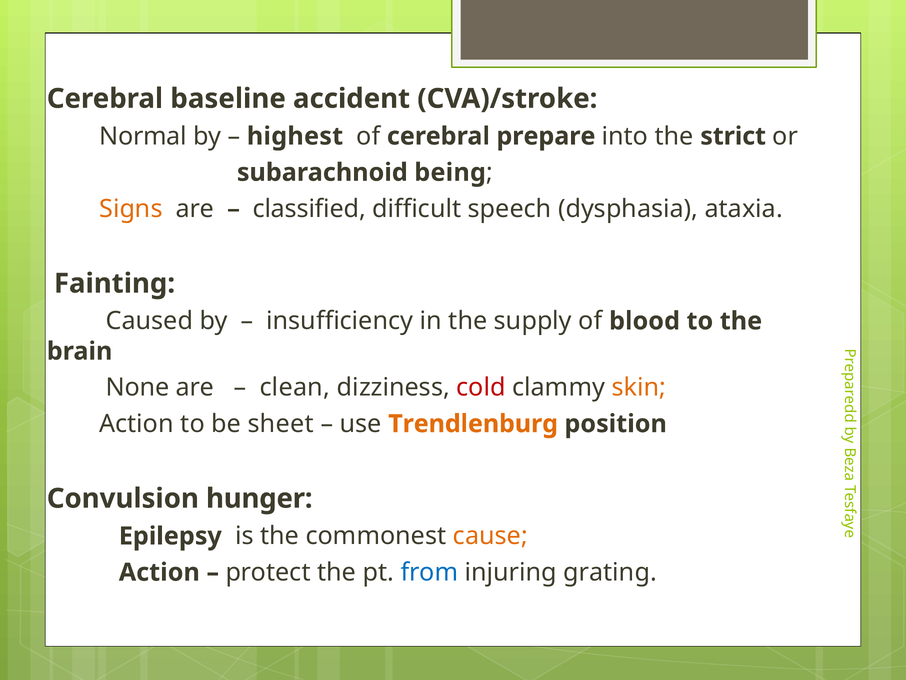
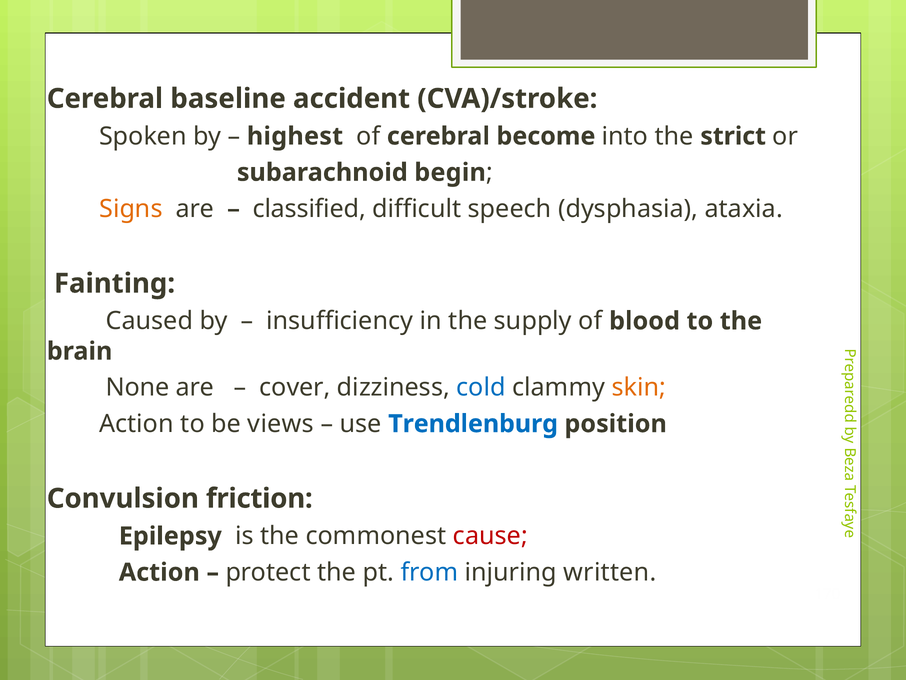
Normal: Normal -> Spoken (143, 136)
prepare: prepare -> become (546, 136)
being: being -> begin (450, 172)
clean: clean -> cover (295, 387)
cold colour: red -> blue (481, 387)
sheet: sheet -> views (281, 424)
Trendlenburg colour: orange -> blue (473, 424)
hunger: hunger -> friction (259, 498)
cause colour: orange -> red (490, 536)
grating: grating -> written (610, 572)
